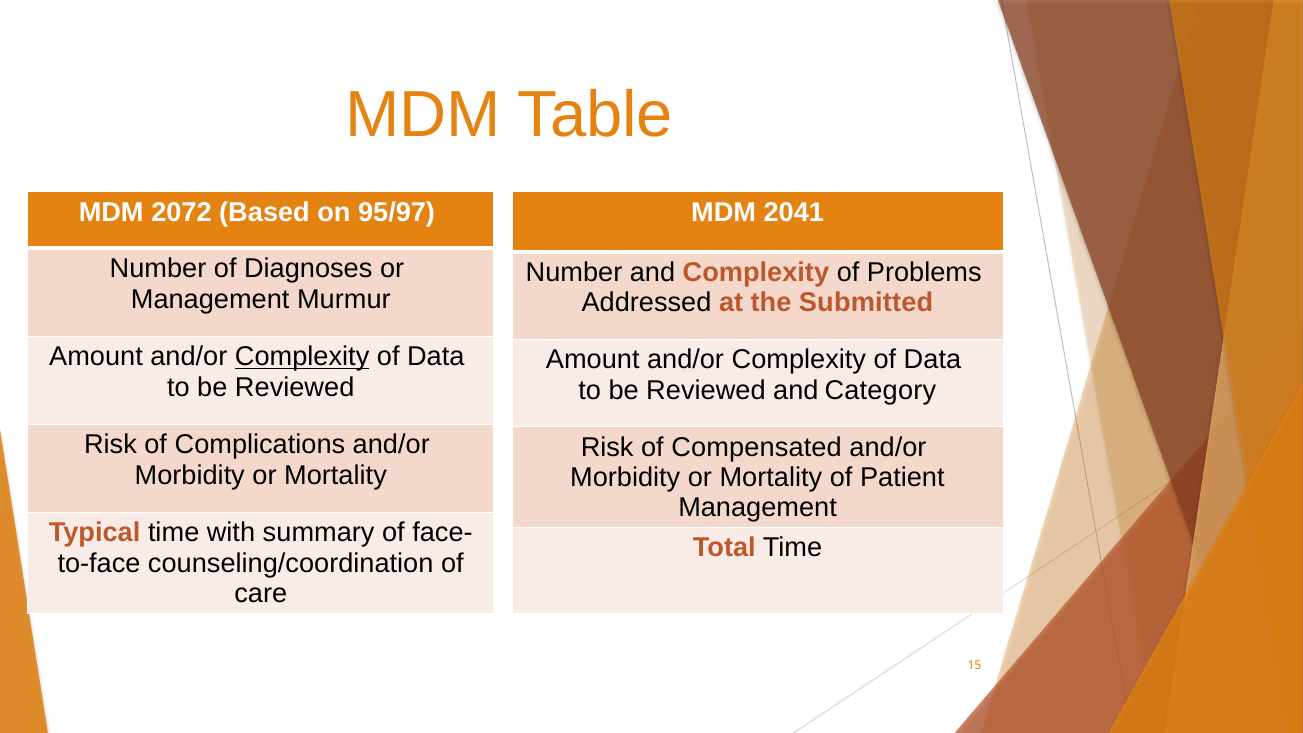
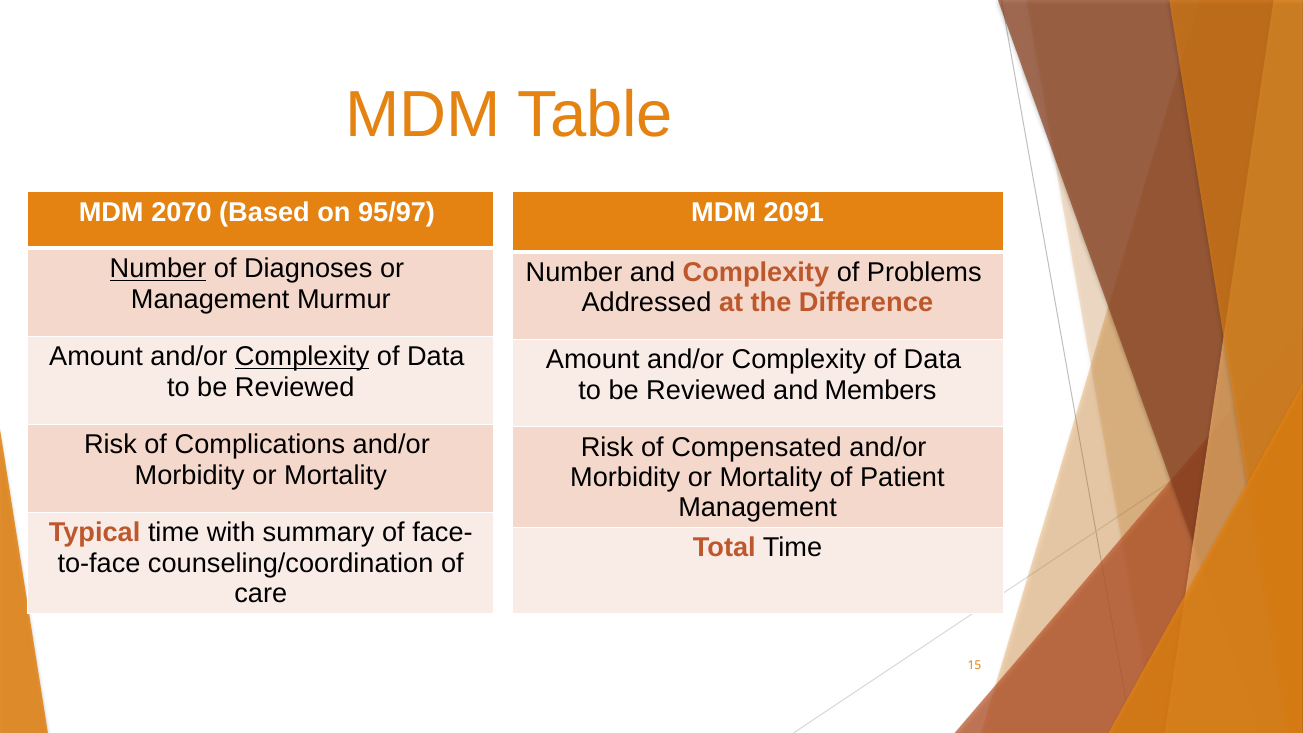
2072: 2072 -> 2070 (181, 212)
2041: 2041 -> 2091 (794, 212)
Number underline: none -> present (158, 269)
Submitted: Submitted -> Difference (866, 303)
Category: Category -> Members (881, 390)
